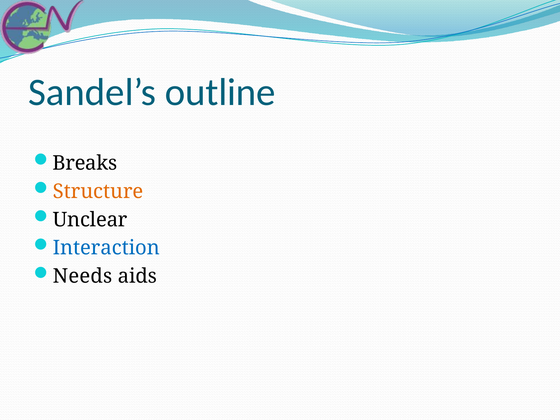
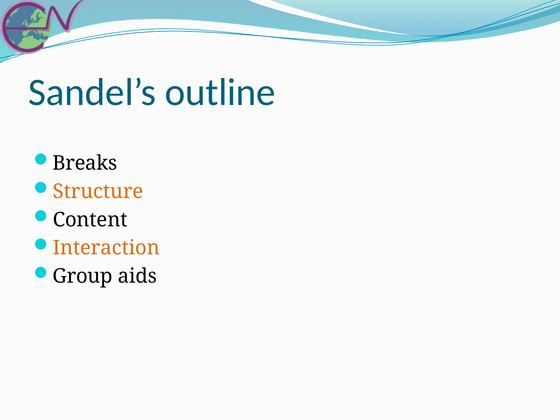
Unclear: Unclear -> Content (90, 220)
Interaction colour: blue -> orange (106, 248)
Needs: Needs -> Group (83, 276)
